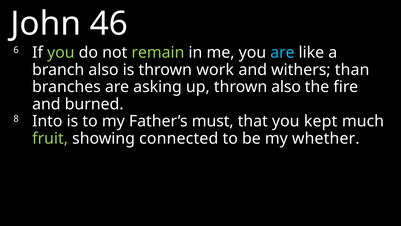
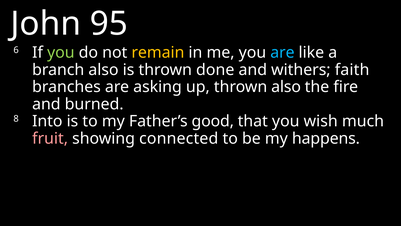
46: 46 -> 95 (109, 24)
remain colour: light green -> yellow (158, 53)
work: work -> done (215, 70)
than: than -> faith (352, 70)
must: must -> good (213, 121)
kept: kept -> wish (321, 121)
fruit colour: light green -> pink (50, 138)
whether: whether -> happens (326, 138)
